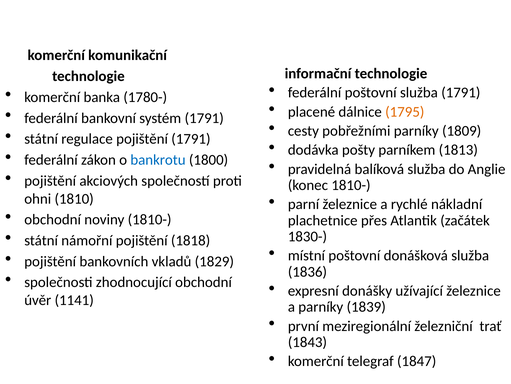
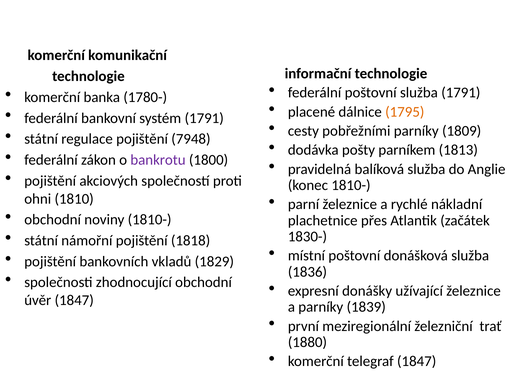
pojištění 1791: 1791 -> 7948 (191, 139)
bankrotu colour: blue -> purple (158, 160)
úvěr 1141: 1141 -> 1847 (74, 300)
1843: 1843 -> 1880 (307, 342)
